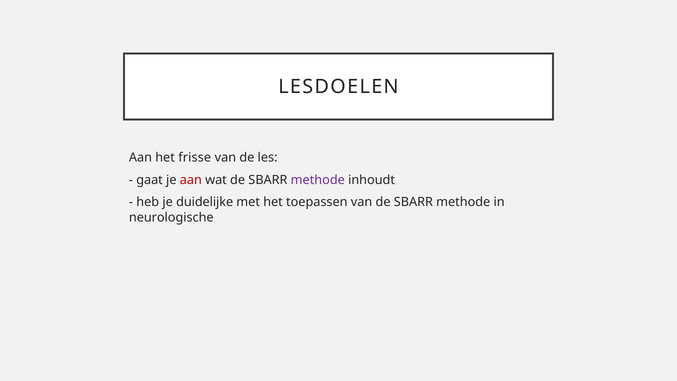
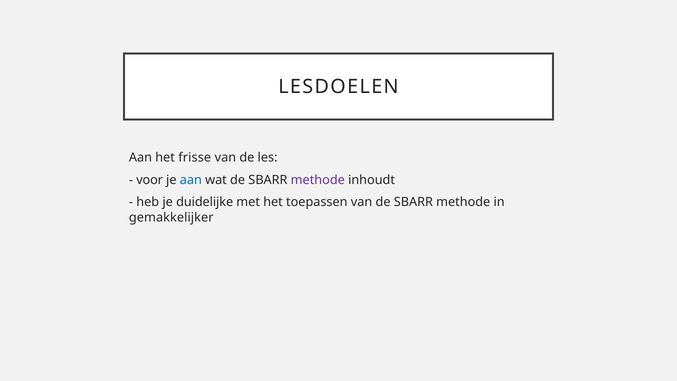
gaat: gaat -> voor (150, 180)
aan colour: red -> blue (191, 180)
neurologische: neurologische -> gemakkelijker (171, 217)
